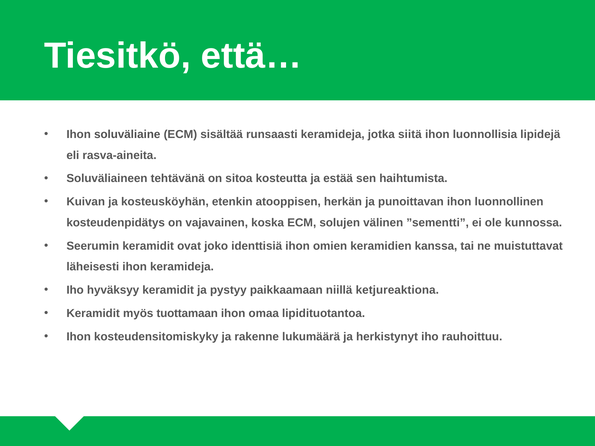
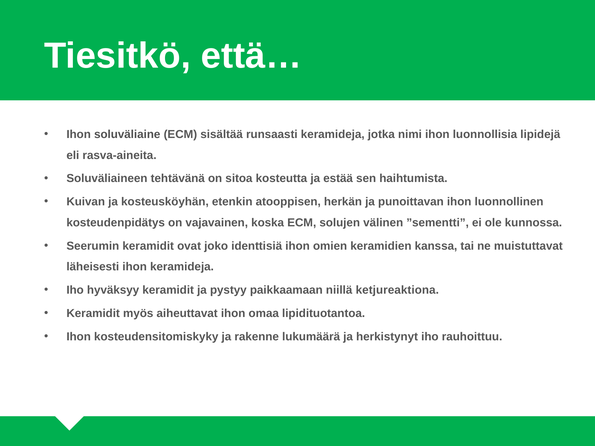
siitä: siitä -> nimi (410, 134)
tuottamaan: tuottamaan -> aiheuttavat (187, 313)
